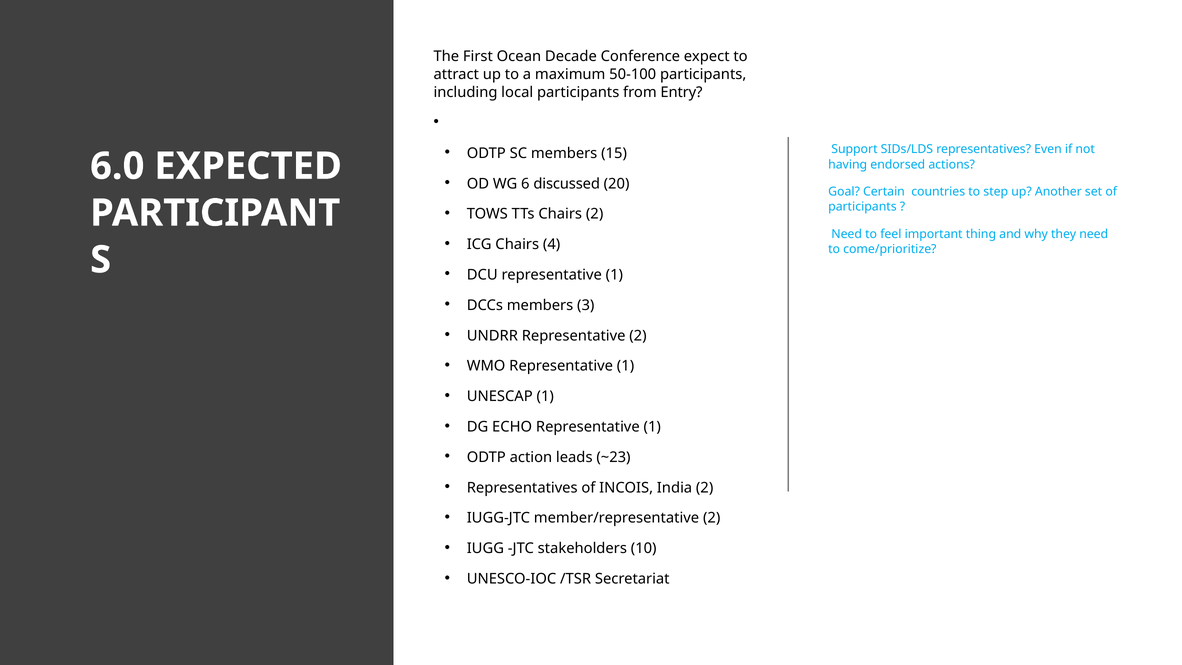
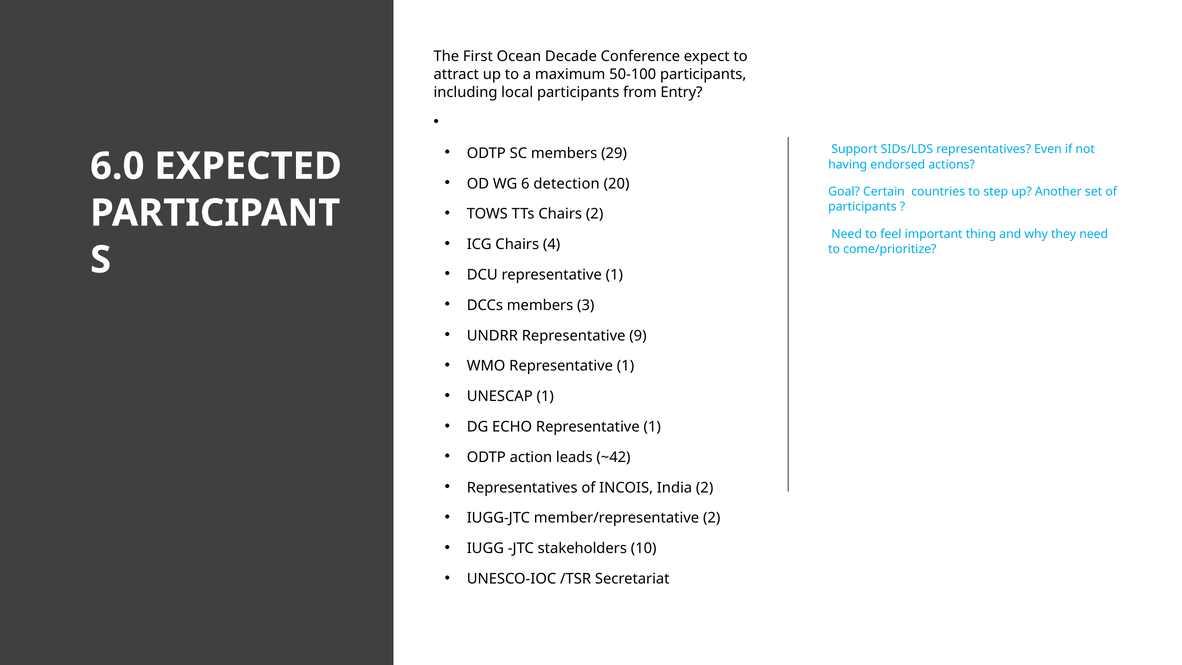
15: 15 -> 29 (614, 153)
discussed: discussed -> detection (567, 184)
Representative 2: 2 -> 9 (638, 336)
~23: ~23 -> ~42 (613, 457)
